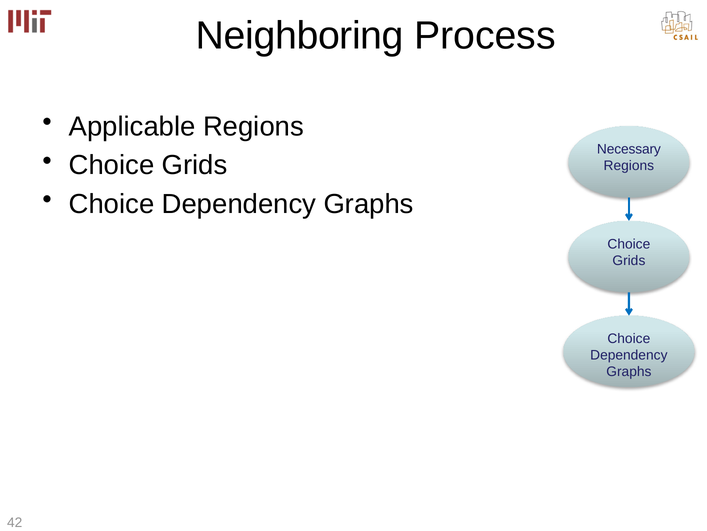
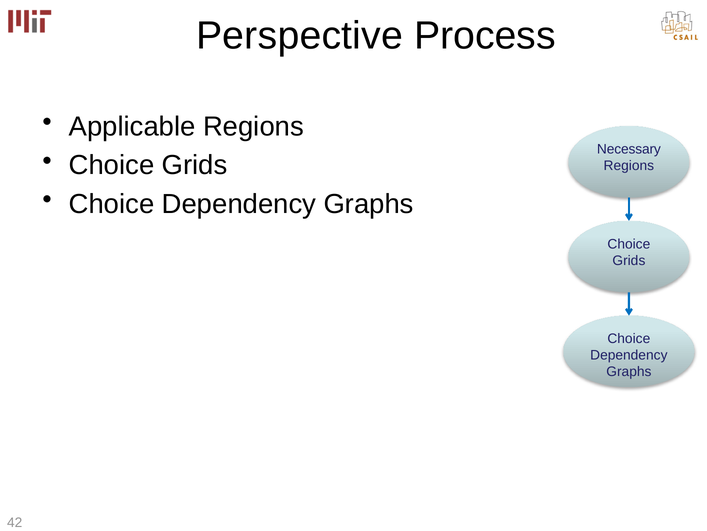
Neighboring: Neighboring -> Perspective (300, 36)
